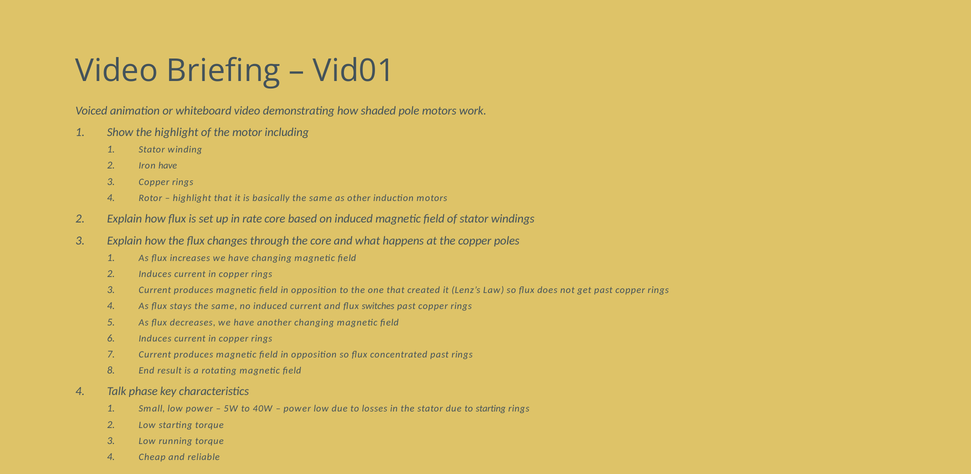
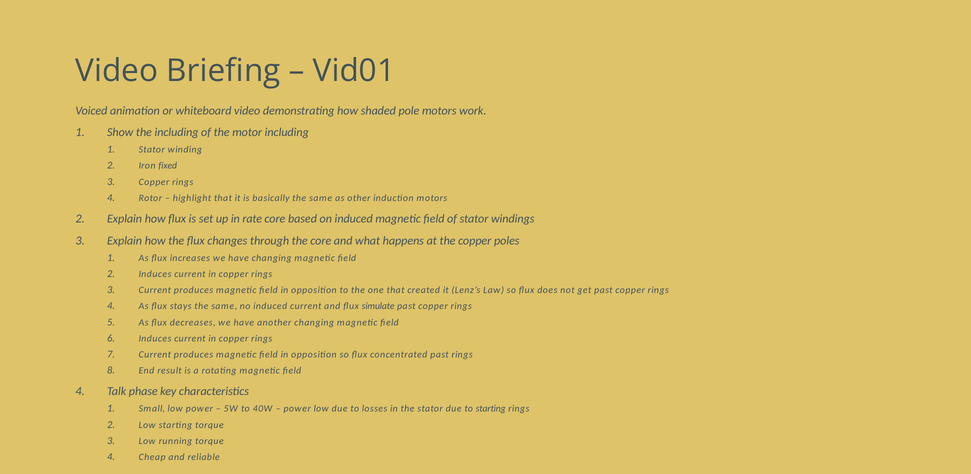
the highlight: highlight -> including (177, 133)
Iron have: have -> fixed (168, 166)
switches: switches -> simulate (378, 307)
